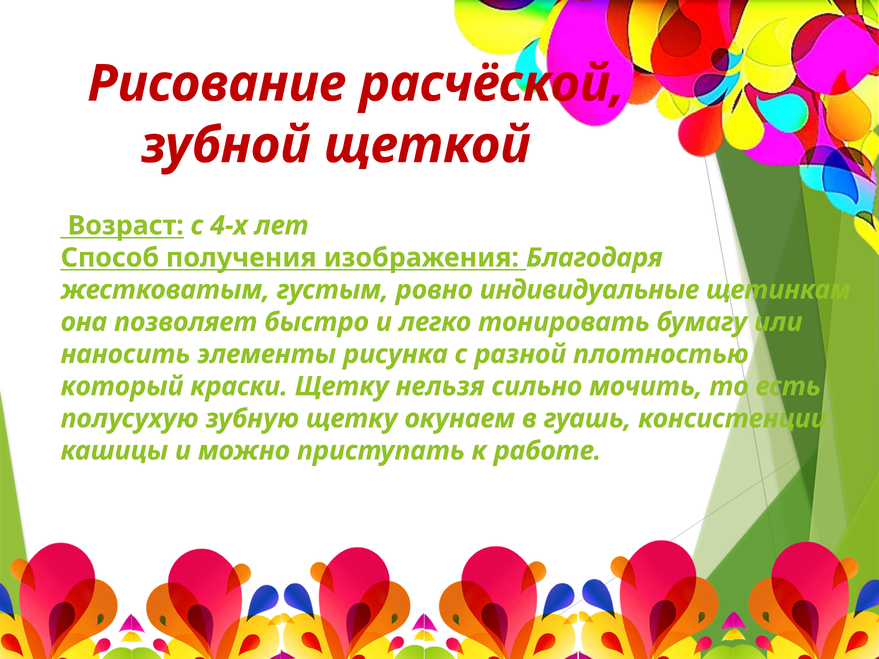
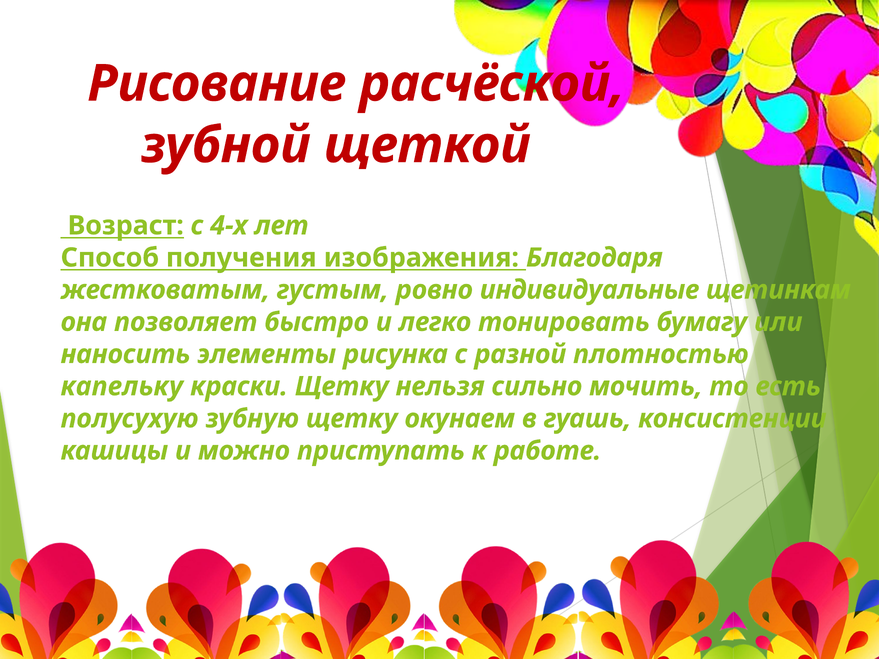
который: который -> капельку (122, 387)
